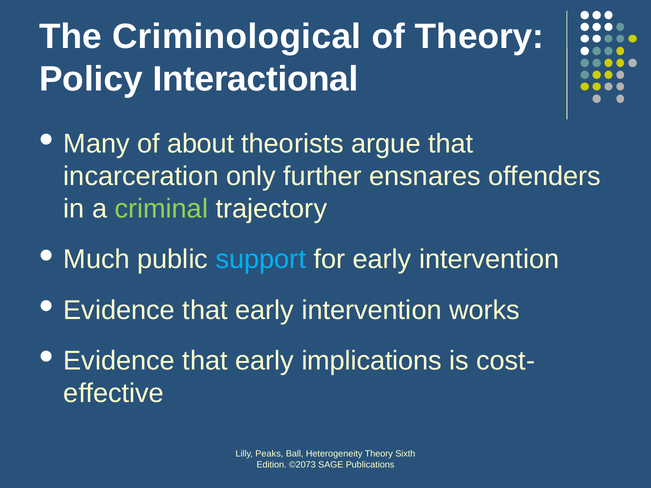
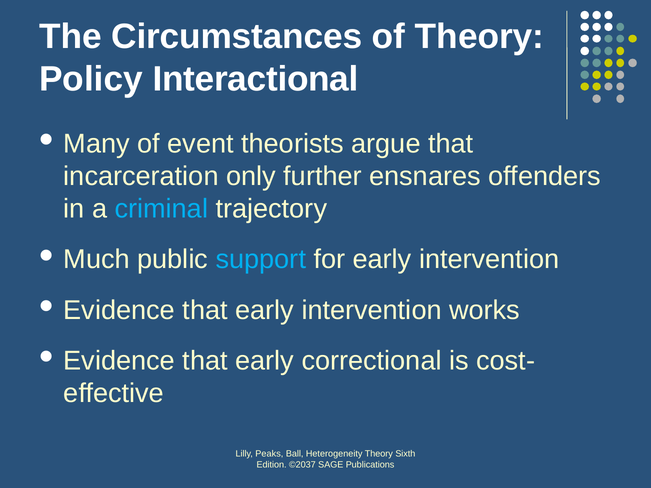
Criminological: Criminological -> Circumstances (237, 37)
about: about -> event (201, 144)
criminal colour: light green -> light blue (161, 209)
implications: implications -> correctional (372, 361)
©2073: ©2073 -> ©2037 (302, 465)
